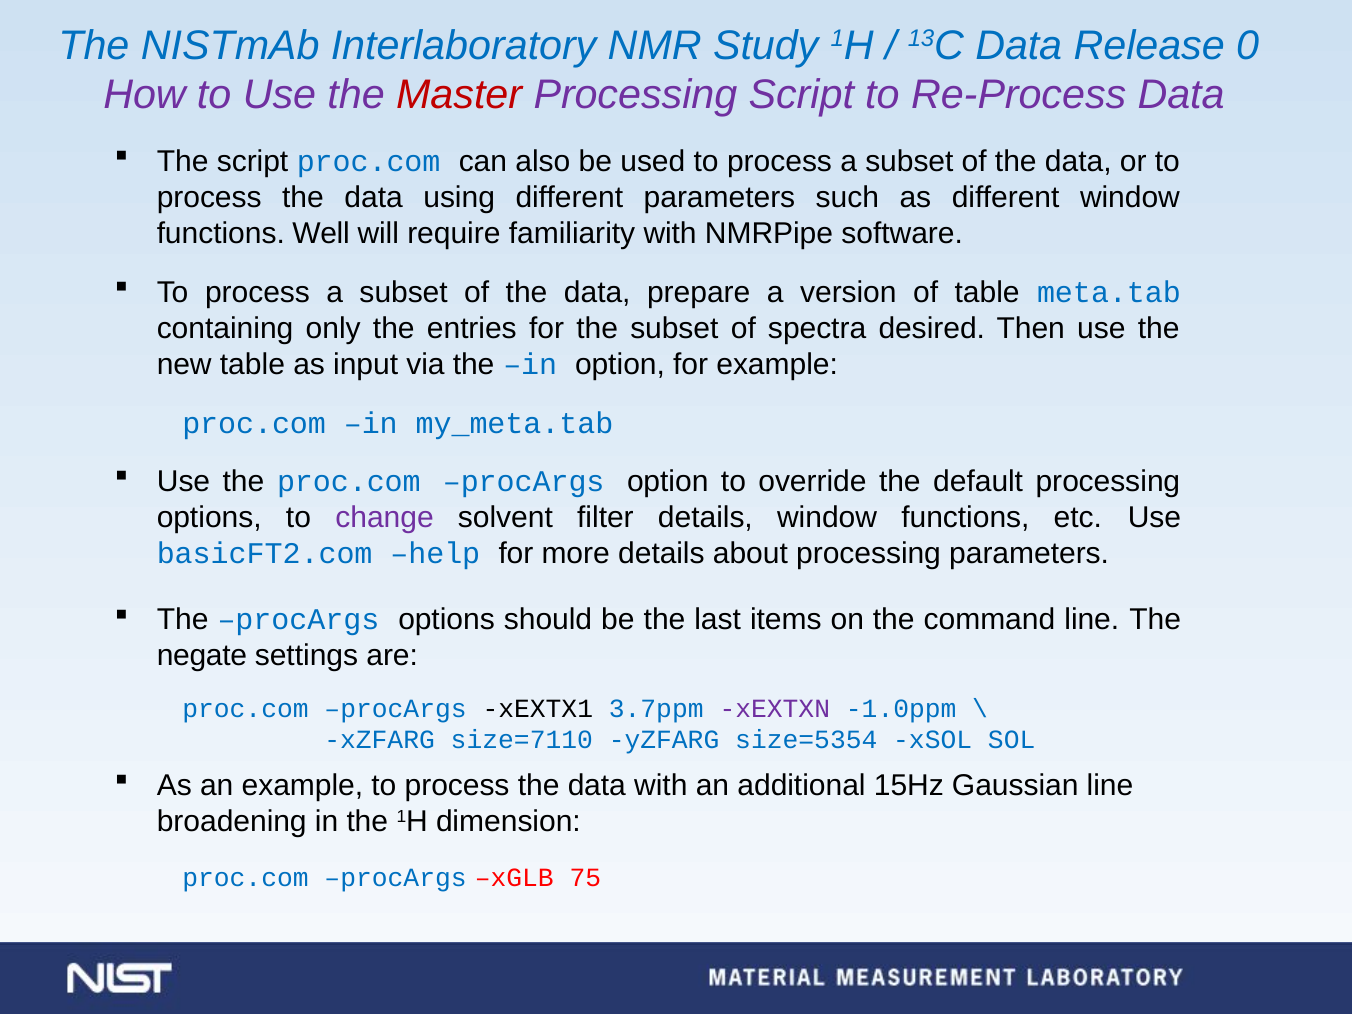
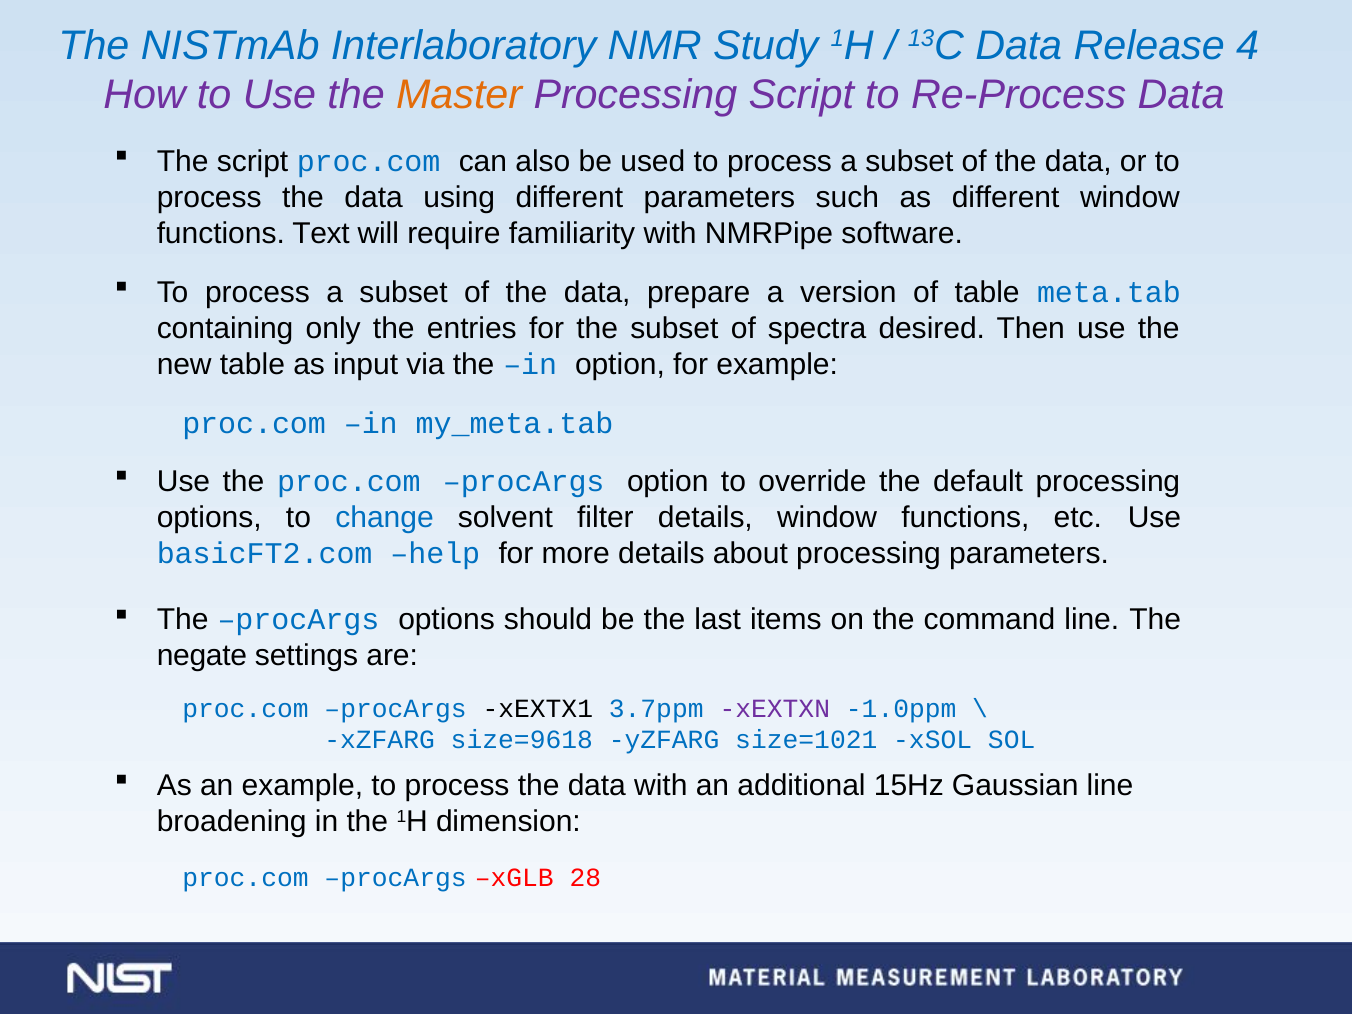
0: 0 -> 4 (1248, 46)
Master colour: red -> orange (459, 95)
Well: Well -> Text (321, 234)
change colour: purple -> blue (385, 518)
size=7110: size=7110 -> size=9618 (522, 740)
size=5354: size=5354 -> size=1021 (806, 740)
75: 75 -> 28 (585, 877)
